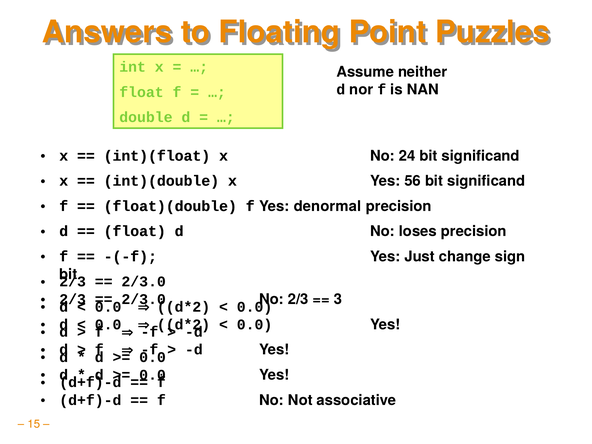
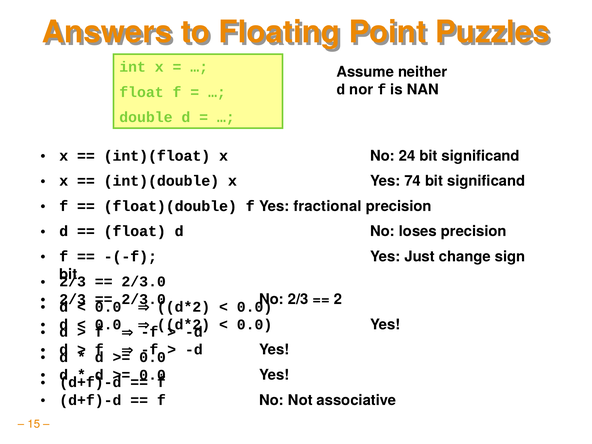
56: 56 -> 74 (413, 181)
denormal: denormal -> fractional (328, 206)
3: 3 -> 2 (338, 299)
